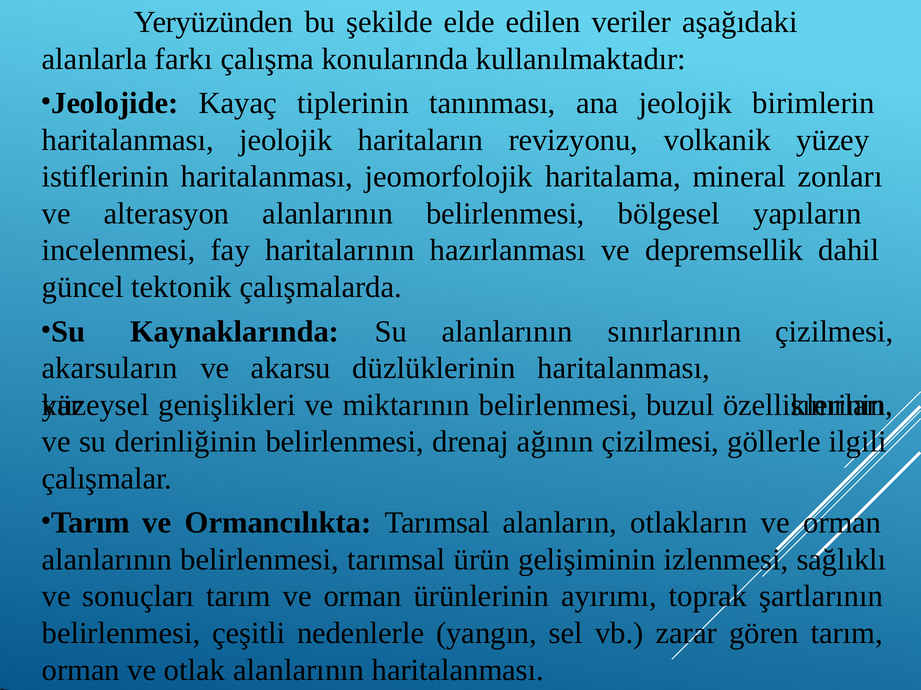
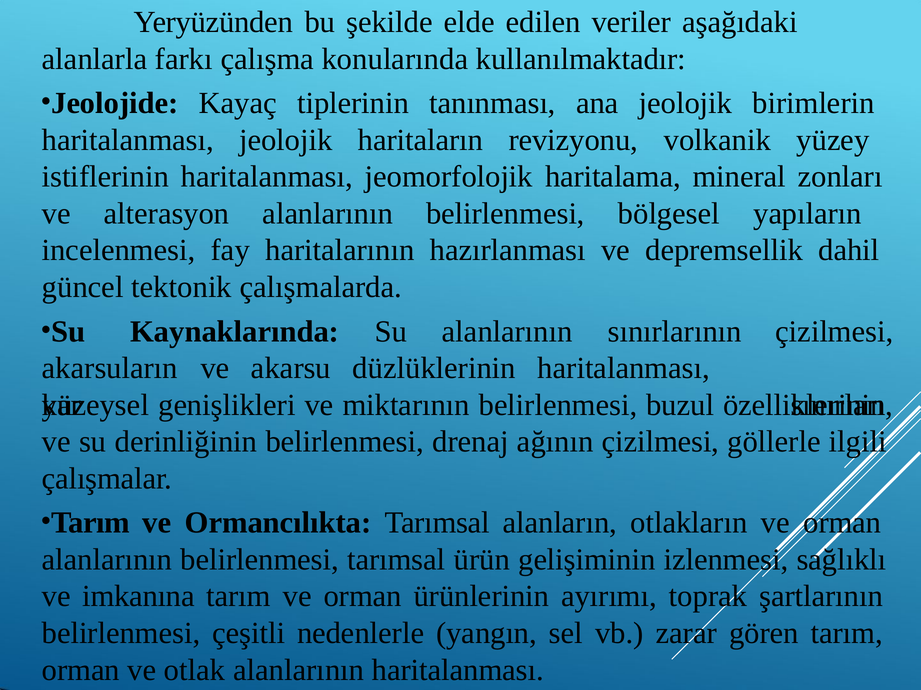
sonuçları: sonuçları -> imkanına (139, 597)
